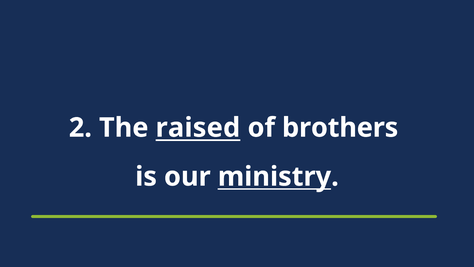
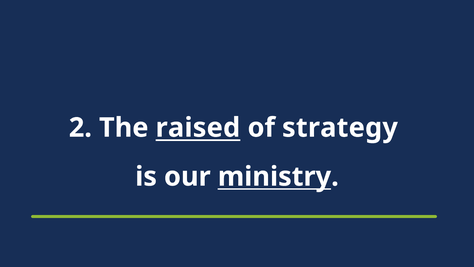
brothers: brothers -> strategy (340, 128)
